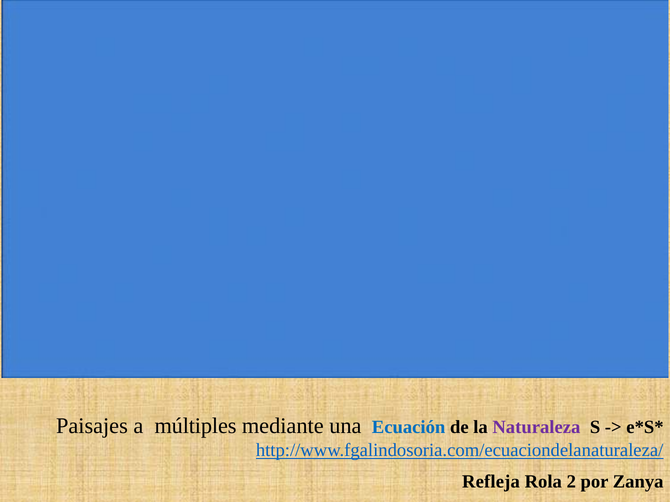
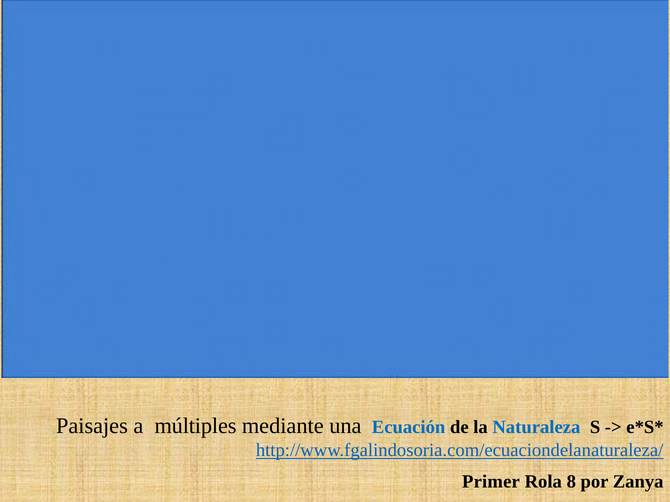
Naturaleza colour: purple -> blue (536, 428)
Refleja: Refleja -> Primer (491, 482)
2: 2 -> 8 (571, 482)
